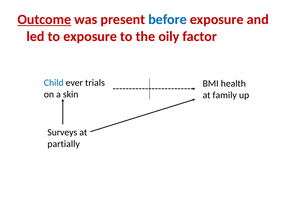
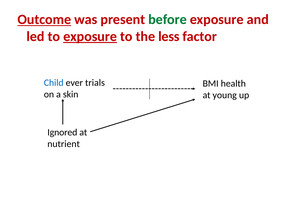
before colour: blue -> green (168, 20)
exposure underline: none -> present (90, 37)
oily: oily -> less (169, 37)
family: family -> young (225, 95)
Surveys: Surveys -> Ignored (62, 133)
partially: partially -> nutrient (64, 144)
